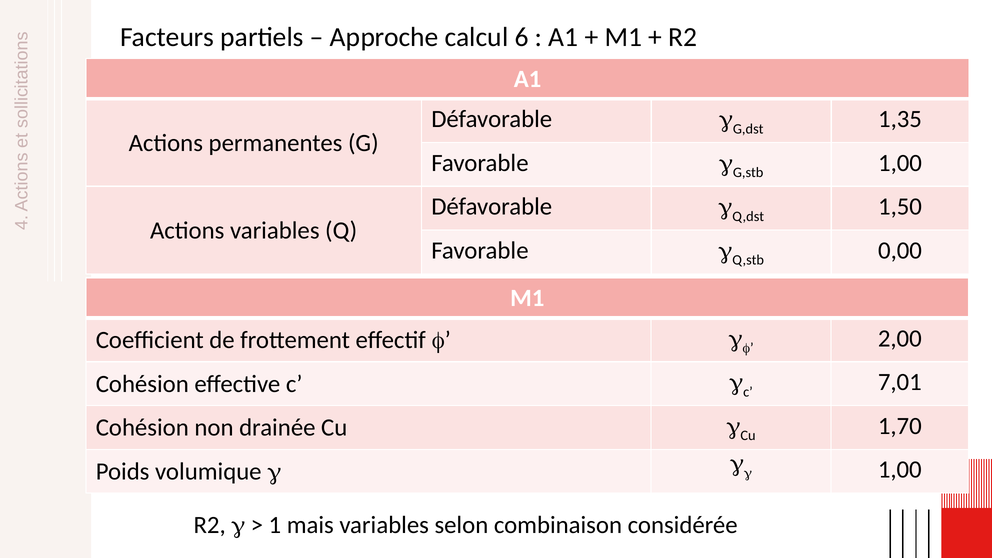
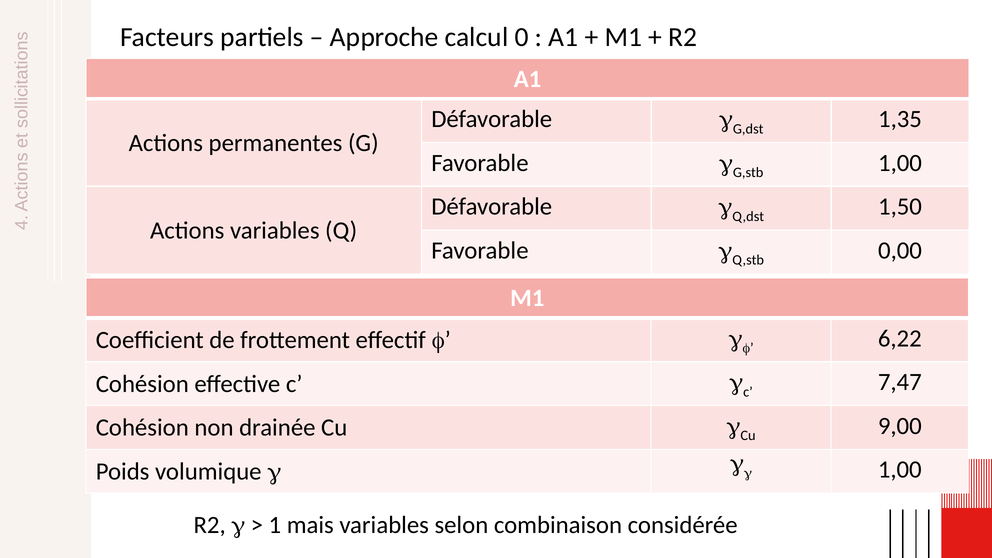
6: 6 -> 0 (522, 37)
2,00: 2,00 -> 6,22 (900, 338)
7,01: 7,01 -> 7,47 (900, 382)
1,70: 1,70 -> 9,00 (900, 426)
